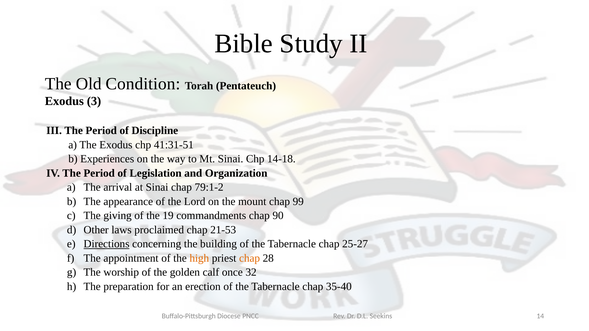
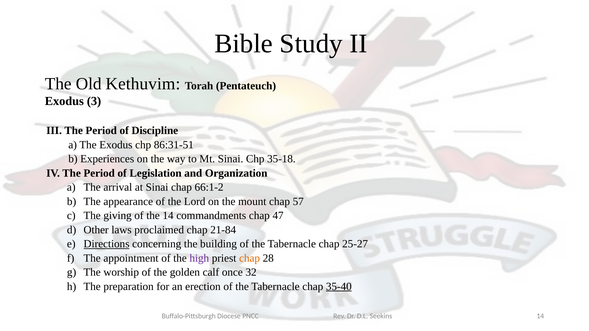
Condition: Condition -> Kethuvim (143, 84)
41:31-51: 41:31-51 -> 86:31-51 (174, 145)
14-18: 14-18 -> 35-18 (281, 159)
79:1-2: 79:1-2 -> 66:1-2 (209, 187)
99: 99 -> 57 (298, 202)
the 19: 19 -> 14 (168, 216)
90: 90 -> 47 (278, 216)
21-53: 21-53 -> 21-84 (223, 230)
high colour: orange -> purple (199, 258)
35-40 underline: none -> present (339, 287)
